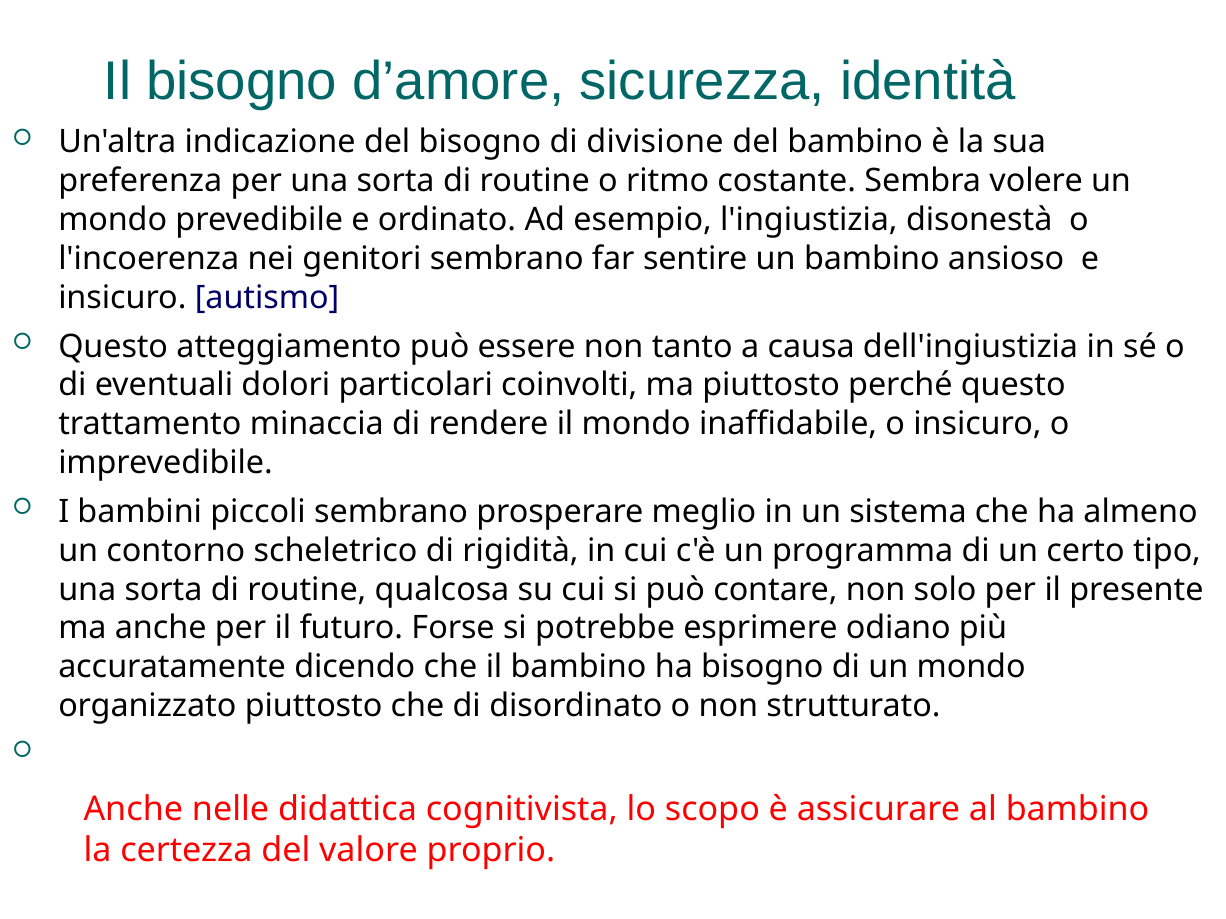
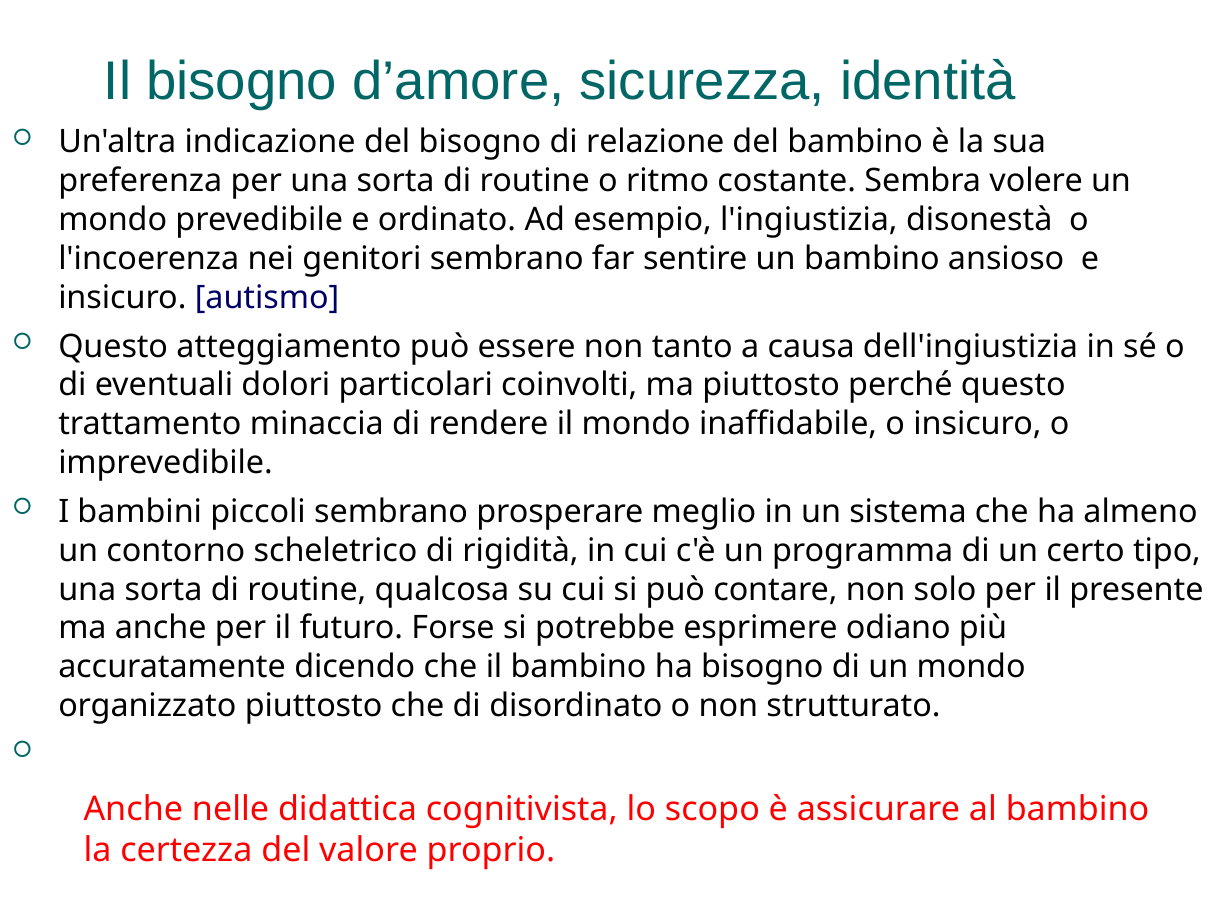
divisione: divisione -> relazione (655, 142)
